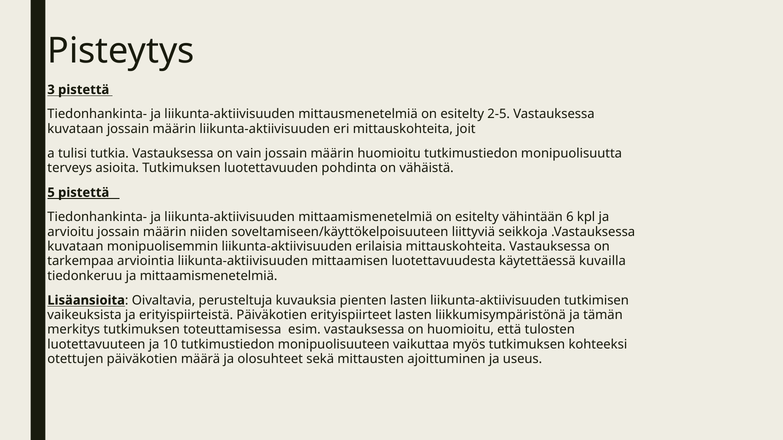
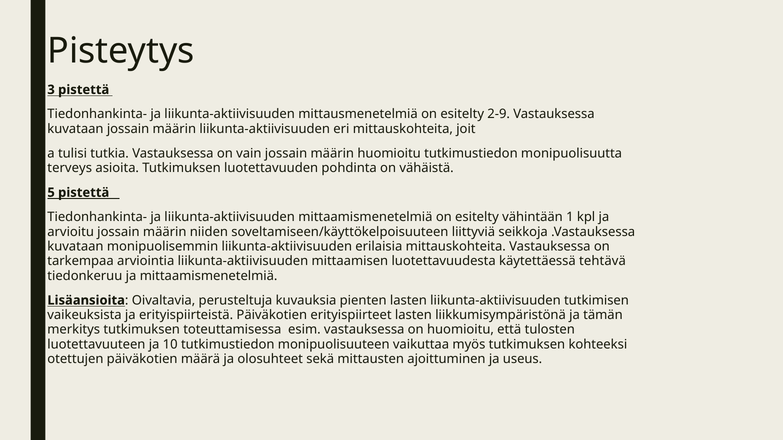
2-5: 2-5 -> 2-9 (499, 114)
6: 6 -> 1 (570, 217)
kuvailla: kuvailla -> tehtävä (602, 261)
